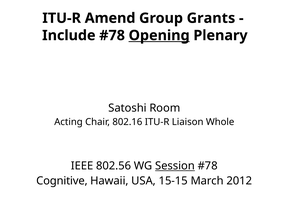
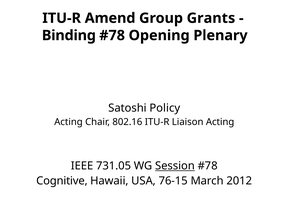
Include: Include -> Binding (69, 35)
Opening underline: present -> none (159, 35)
Room: Room -> Policy (165, 108)
Liaison Whole: Whole -> Acting (220, 122)
802.56: 802.56 -> 731.05 (114, 165)
15-15: 15-15 -> 76-15 (173, 180)
